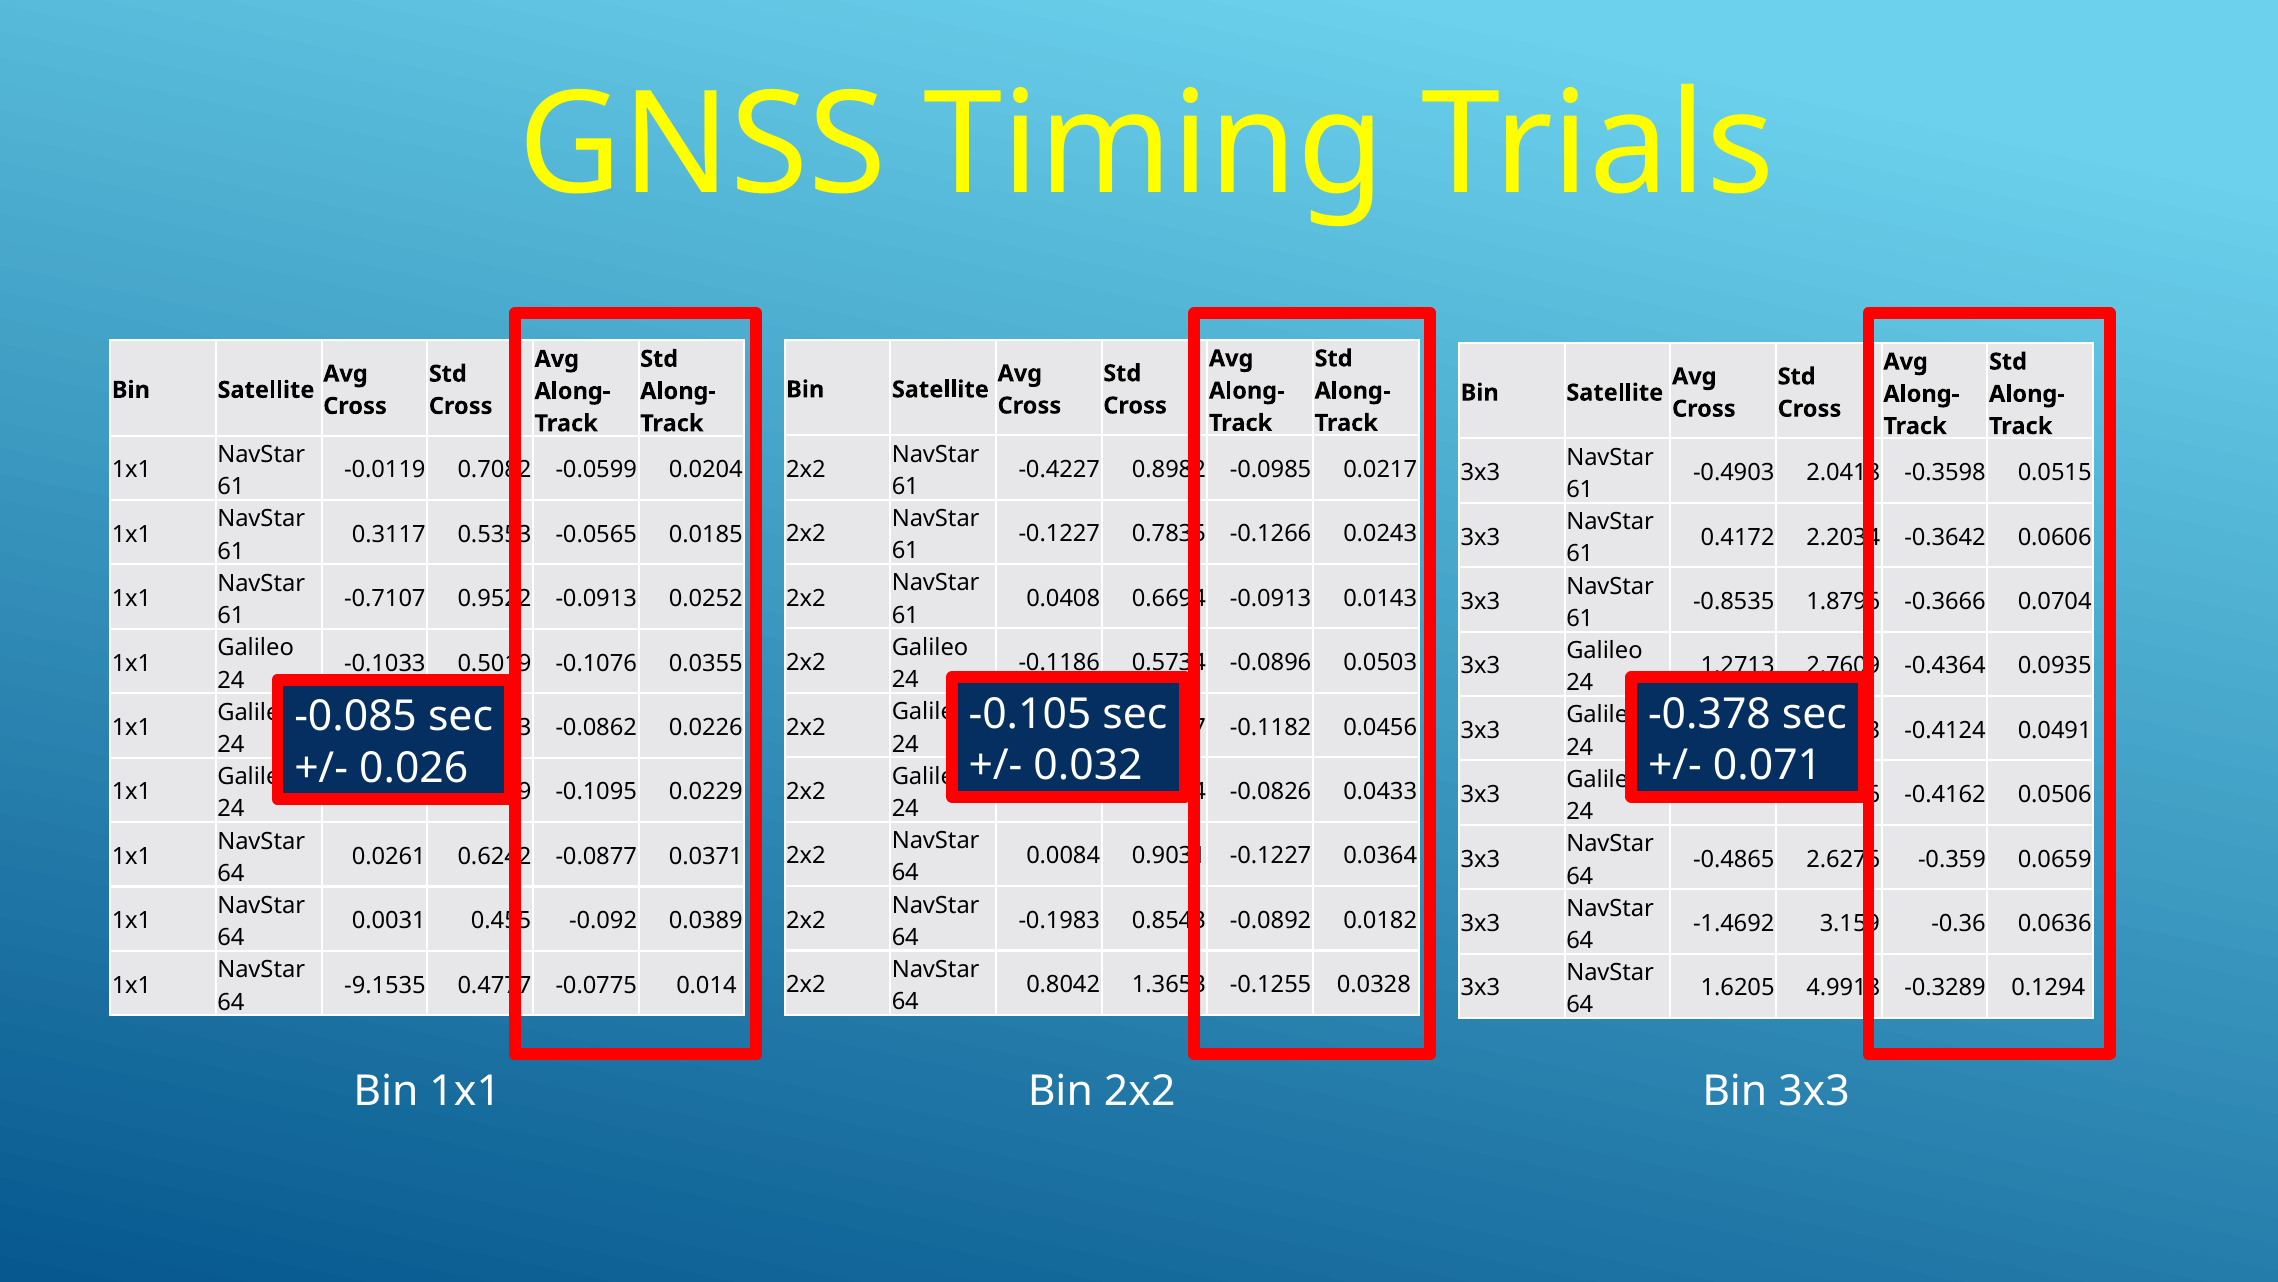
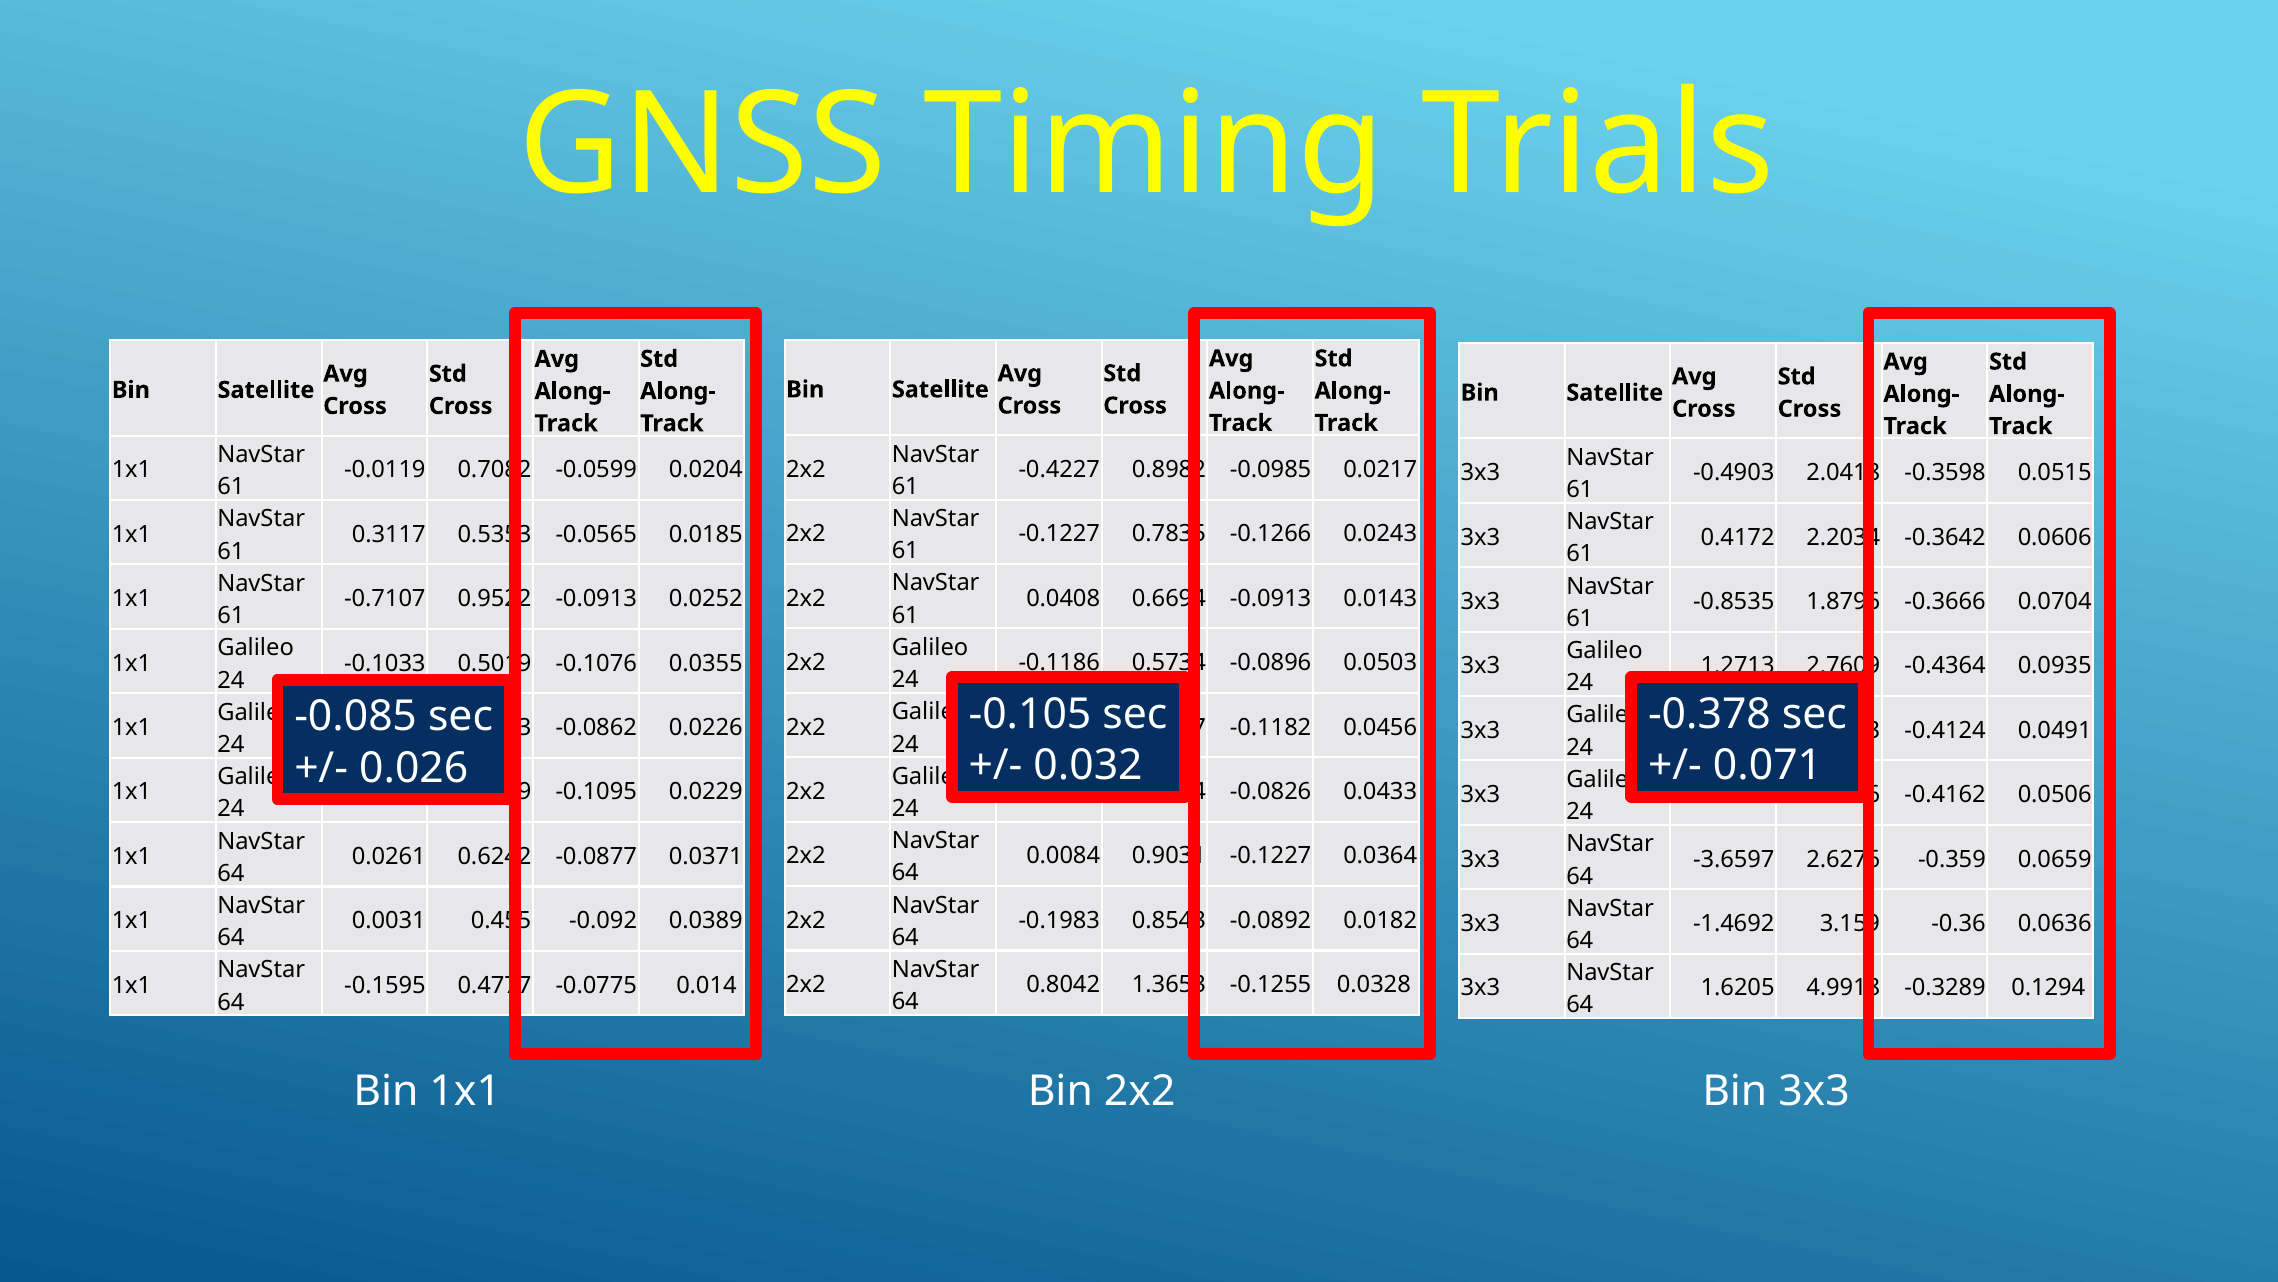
-0.4865: -0.4865 -> -3.6597 (1734, 859)
-9.1535: -9.1535 -> -0.1595 (385, 985)
